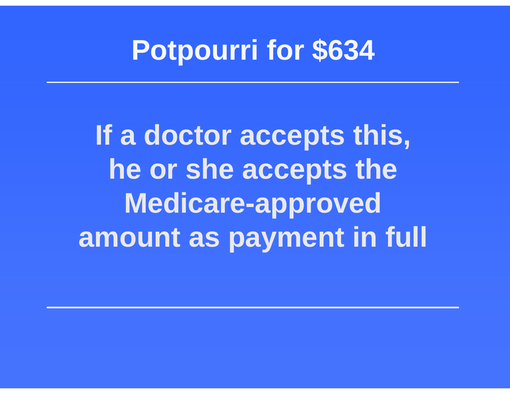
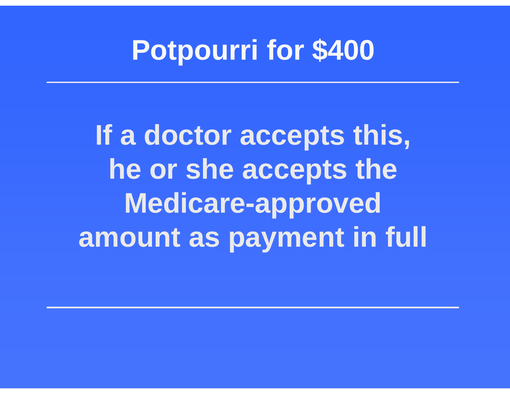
$634: $634 -> $400 (344, 51)
